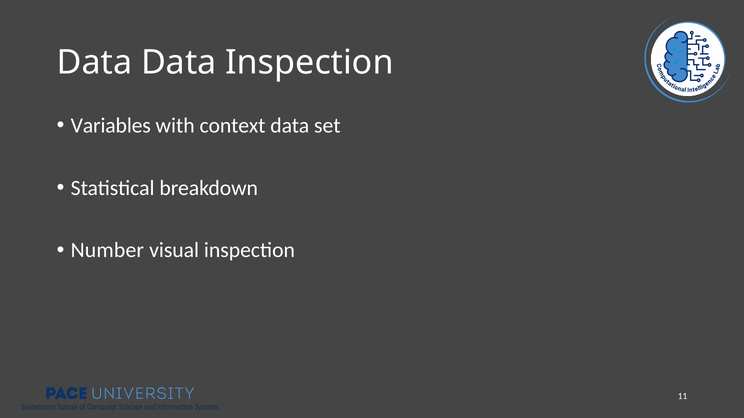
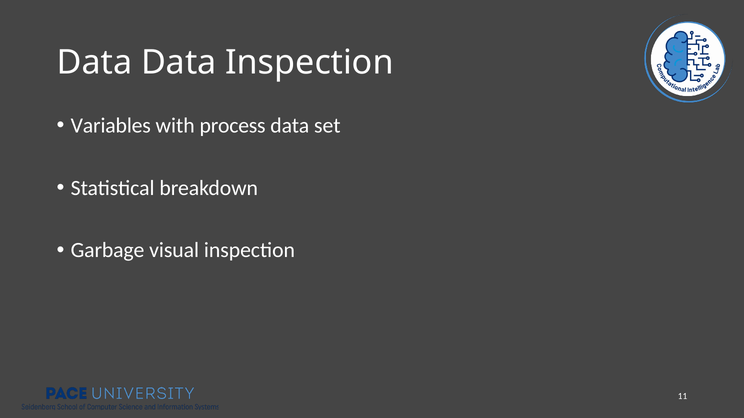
context: context -> process (233, 126)
Number: Number -> Garbage (108, 251)
